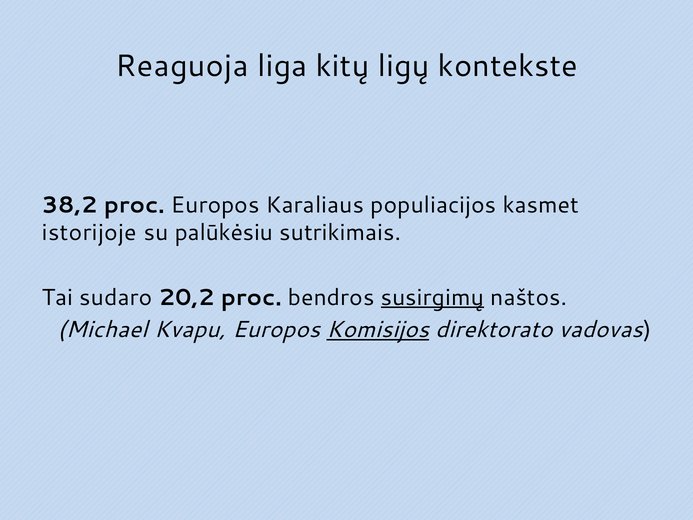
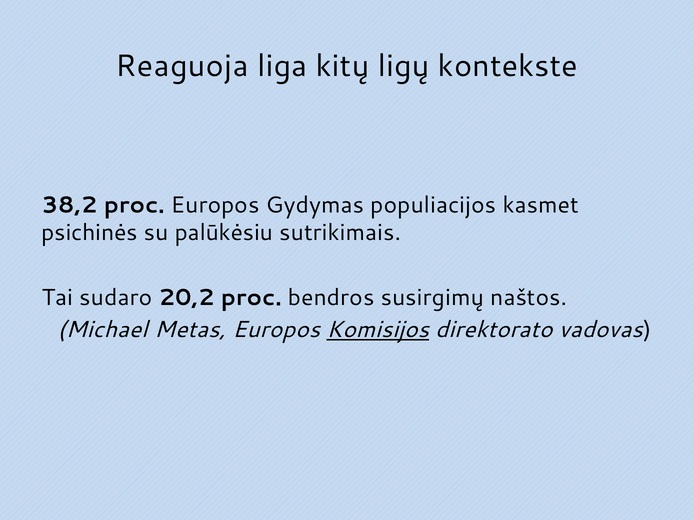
Karaliaus: Karaliaus -> Gydymas (315, 205)
istorijoje: istorijoje -> psichinės (90, 233)
susirgimų underline: present -> none (432, 297)
Kvapu: Kvapu -> Metas (190, 330)
